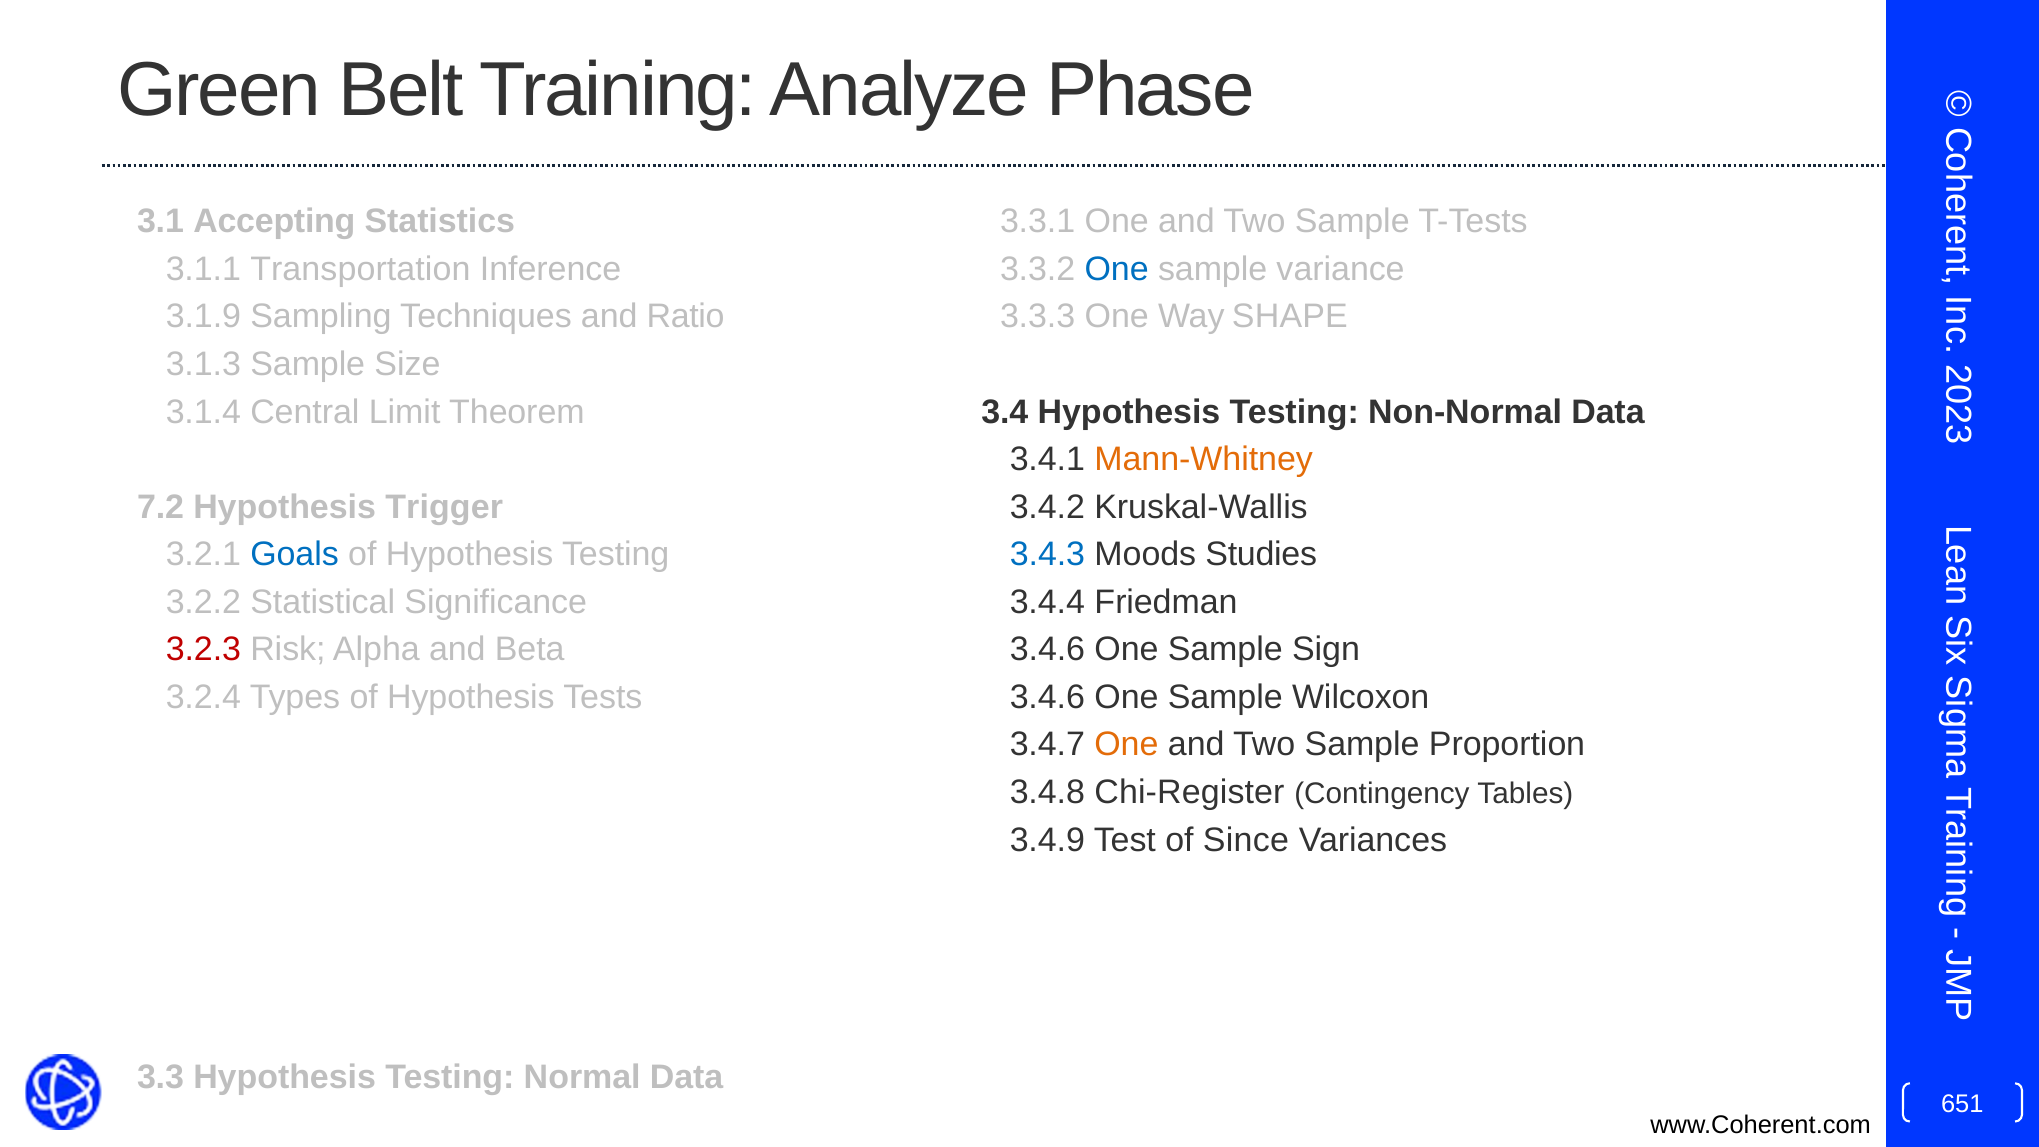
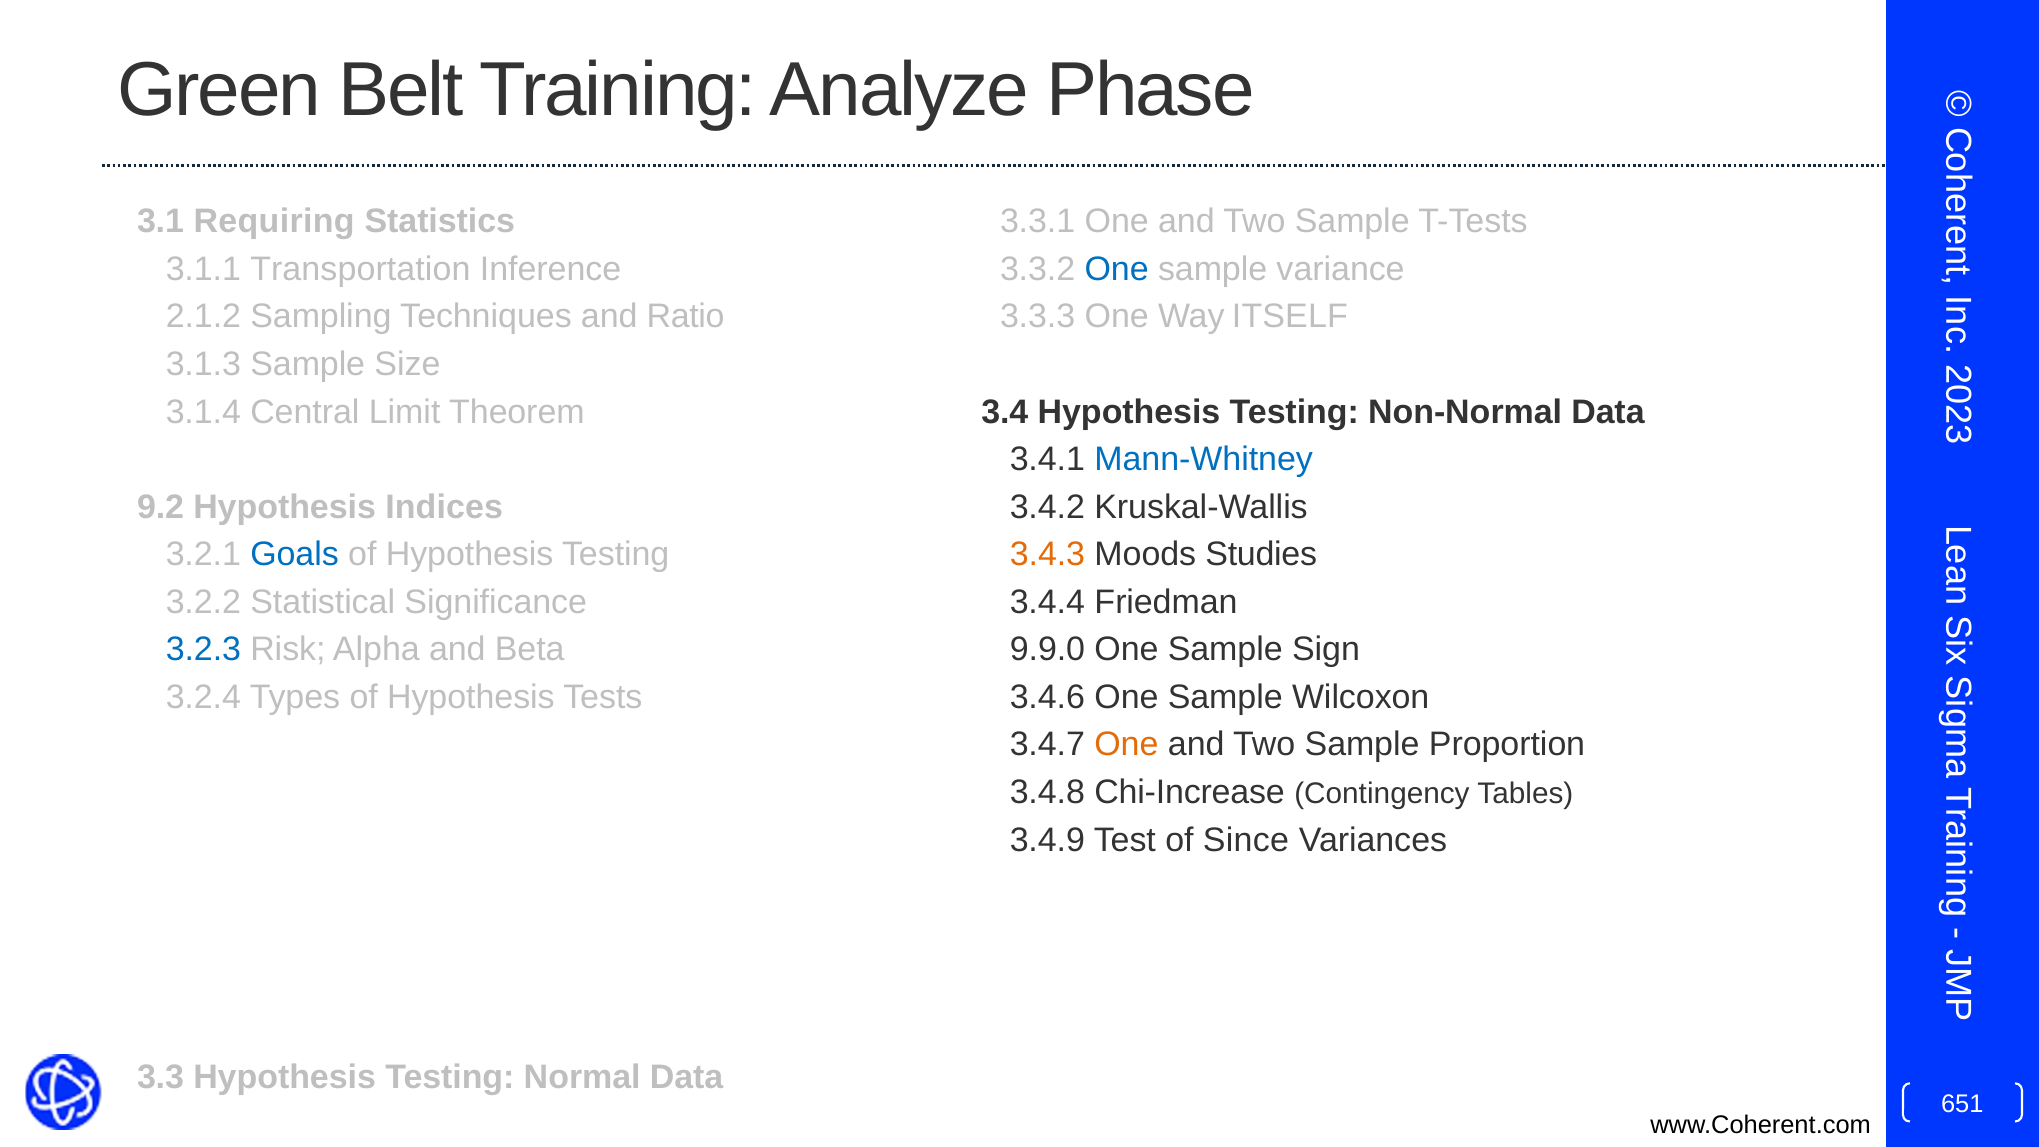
Accepting: Accepting -> Requiring (274, 222)
3.1.9: 3.1.9 -> 2.1.2 (203, 317)
SHAPE: SHAPE -> ITSELF (1290, 317)
Mann-Whitney colour: orange -> blue (1204, 459)
7.2: 7.2 -> 9.2 (161, 507)
Trigger: Trigger -> Indices (444, 507)
3.4.3 colour: blue -> orange (1047, 554)
3.2.3 colour: red -> blue (203, 650)
3.4.6: 3.4.6 -> 9.9.0 (1047, 650)
Chi-Register: Chi-Register -> Chi-Increase (1190, 792)
